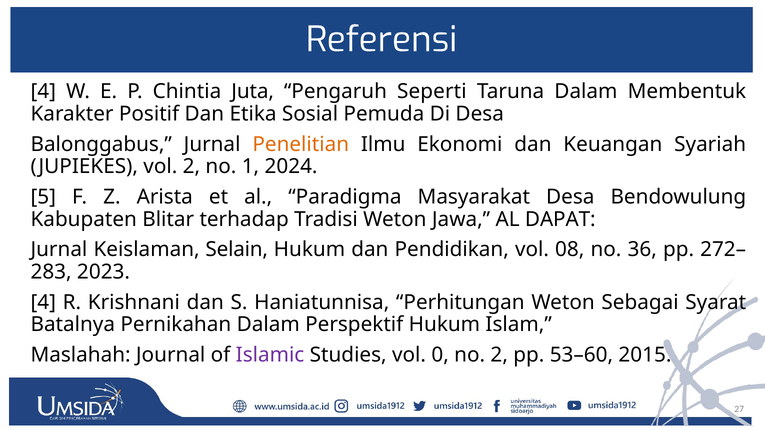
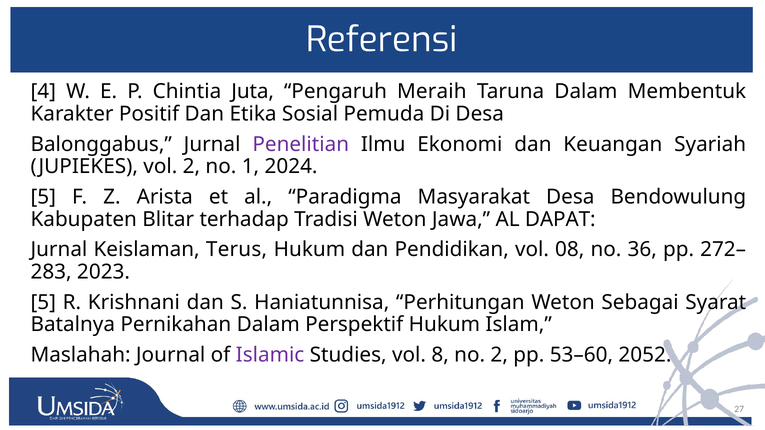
Seperti: Seperti -> Meraih (432, 92)
Penelitian colour: orange -> purple (301, 144)
Selain: Selain -> Terus (237, 250)
4: 4 -> 5 (43, 302)
0: 0 -> 8 (440, 355)
2015: 2015 -> 2052 (645, 355)
